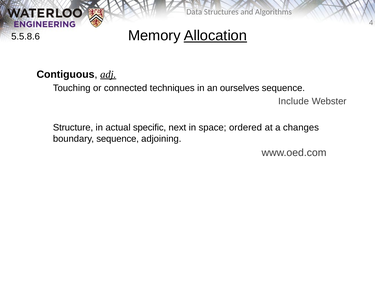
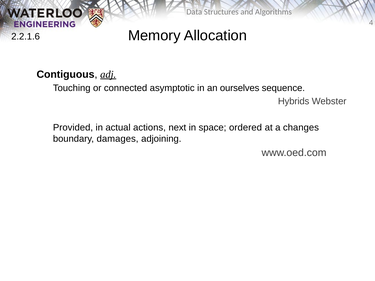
Allocation underline: present -> none (215, 36)
5.5.8.6: 5.5.8.6 -> 2.2.1.6 (26, 37)
techniques: techniques -> asymptotic (172, 88)
Include: Include -> Hybrids (294, 101)
Structure: Structure -> Provided (73, 128)
specific: specific -> actions (149, 128)
boundary sequence: sequence -> damages (118, 139)
